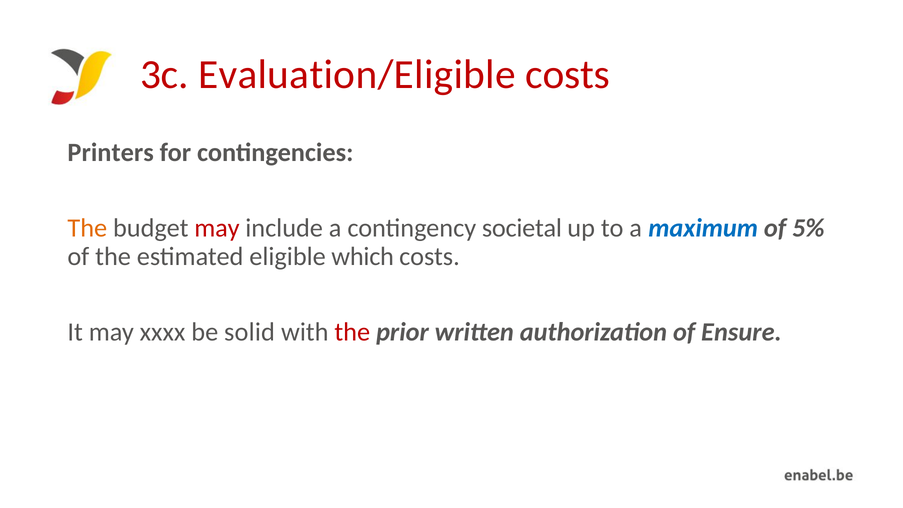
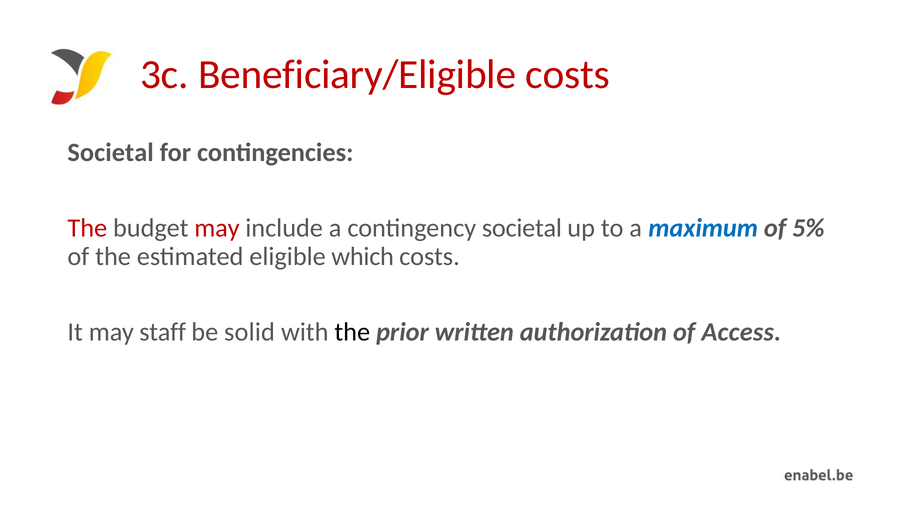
Evaluation/Eligible: Evaluation/Eligible -> Beneficiary/Eligible (357, 74)
Printers: Printers -> Societal (111, 153)
The colour: orange -> red (87, 228)
xxxx: xxxx -> staff (163, 332)
the colour: red -> black (352, 332)
Ensure: Ensure -> Access (741, 332)
